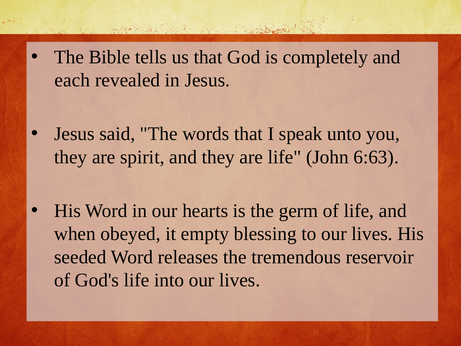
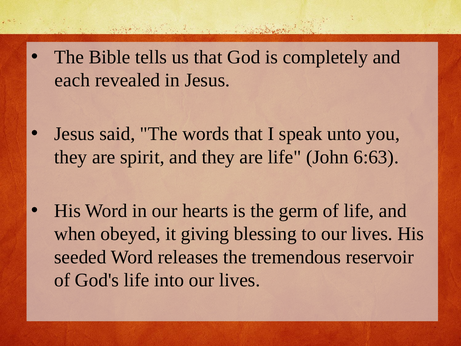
empty: empty -> giving (205, 234)
